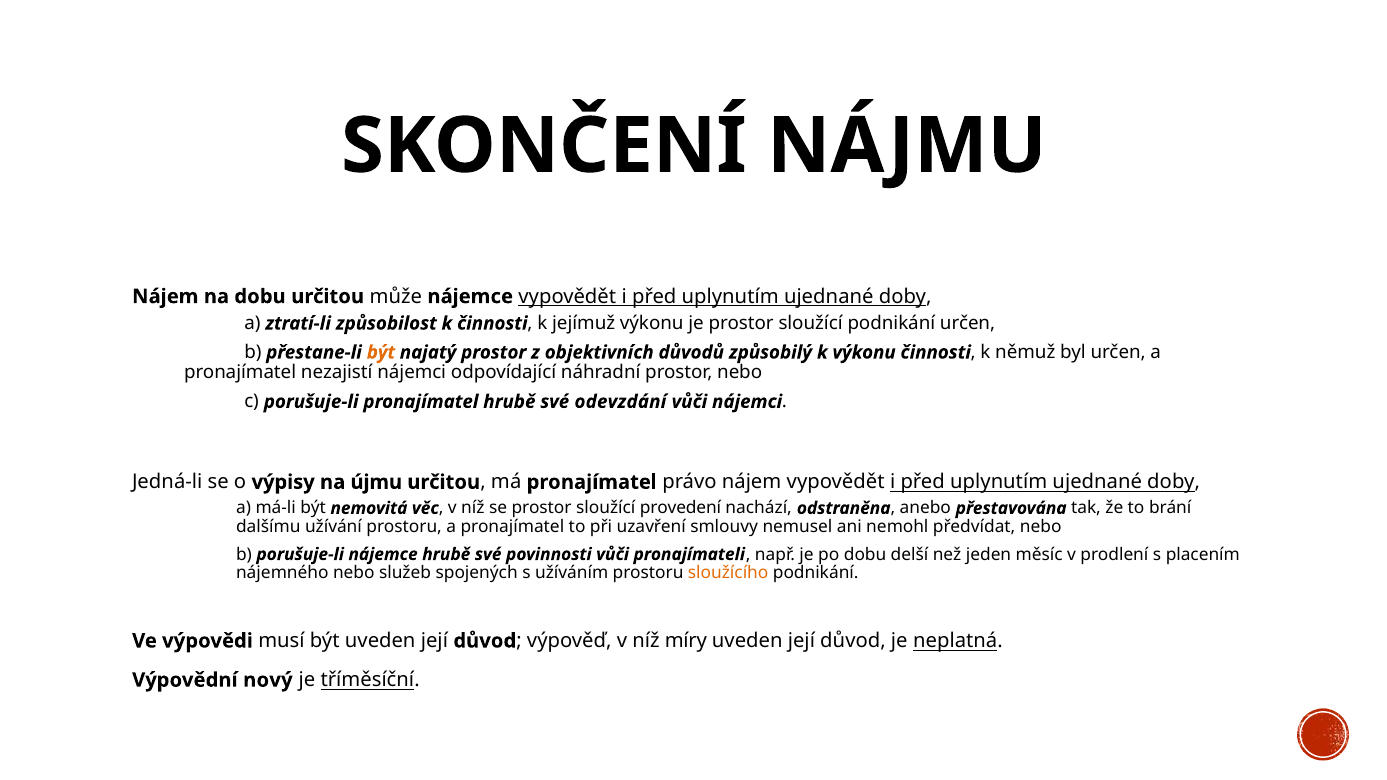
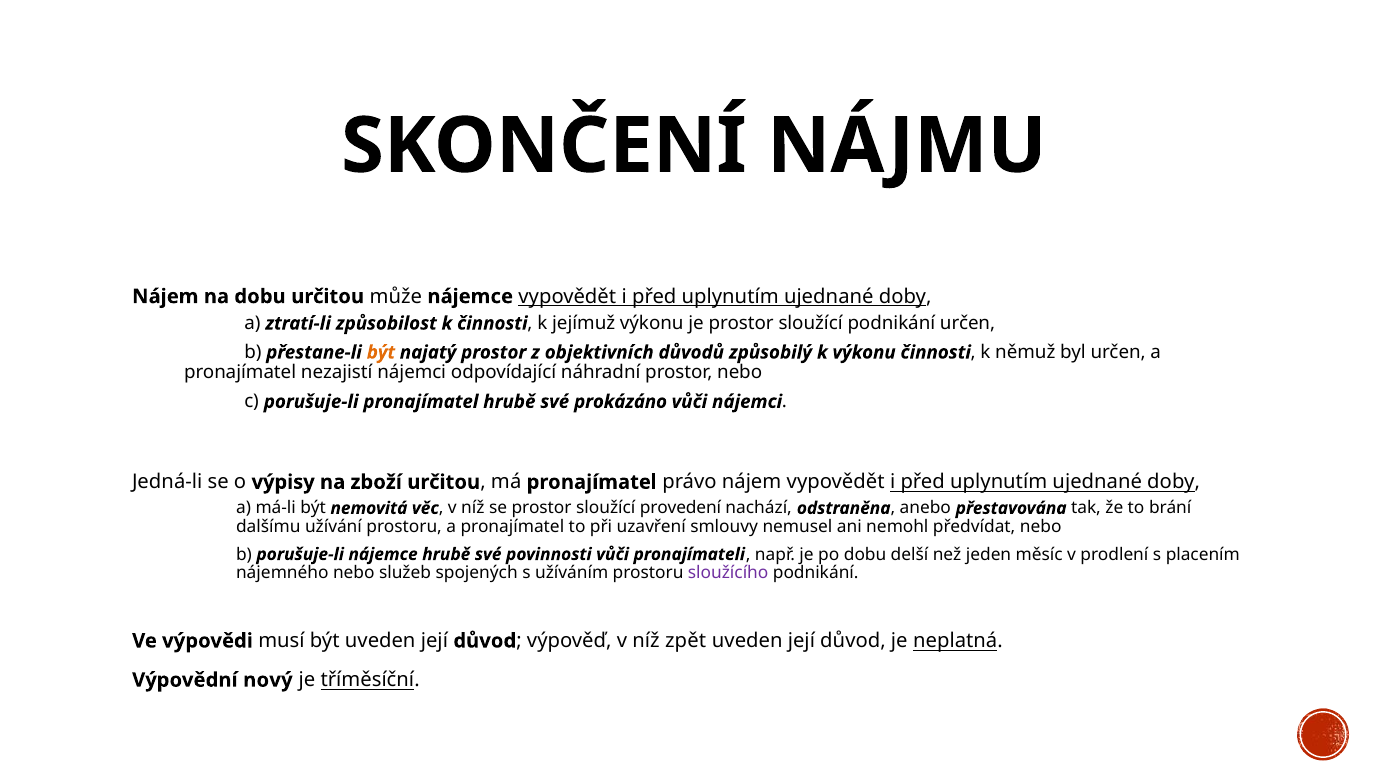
odevzdání: odevzdání -> prokázáno (621, 402)
újmu: újmu -> zboží (376, 482)
sloužícího colour: orange -> purple (728, 573)
míry: míry -> zpět (686, 641)
